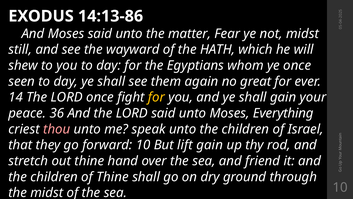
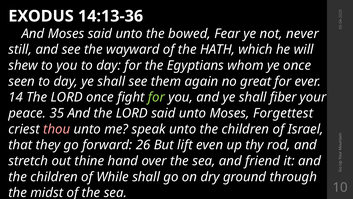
14:13-86: 14:13-86 -> 14:13-36 (111, 16)
matter: matter -> bowed (190, 34)
not midst: midst -> never (302, 34)
for colour: yellow -> light green (156, 97)
shall gain: gain -> fiber (283, 97)
36: 36 -> 35 (57, 113)
Everything: Everything -> Forgettest (283, 113)
forward 10: 10 -> 26 (143, 145)
lift gain: gain -> even (210, 145)
of Thine: Thine -> While (113, 177)
